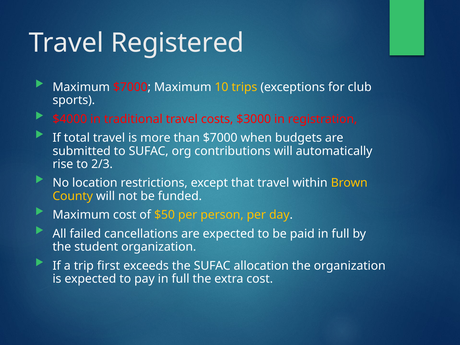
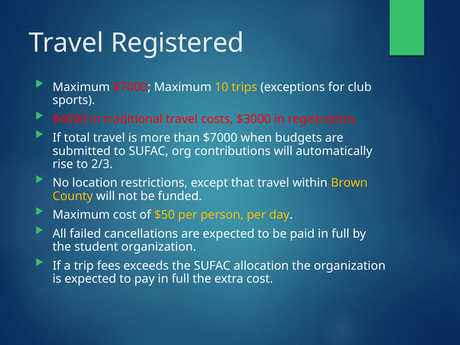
first: first -> fees (109, 266)
